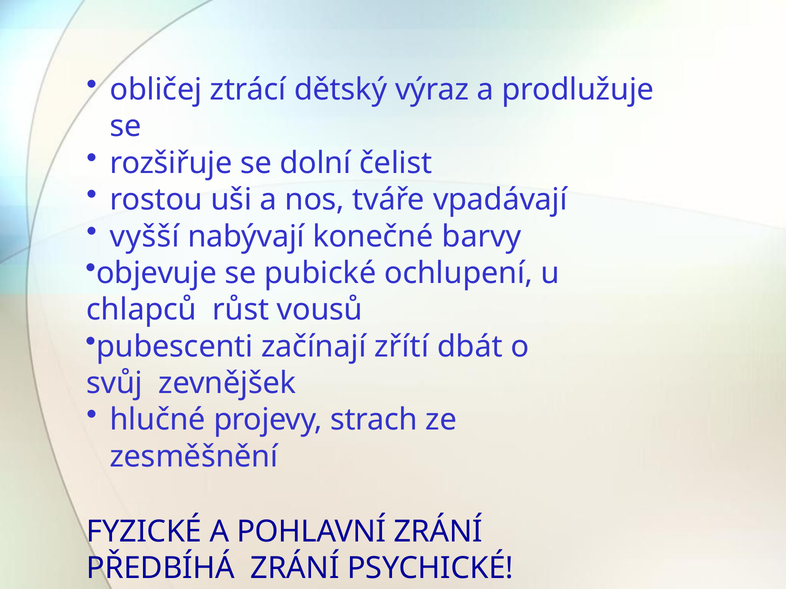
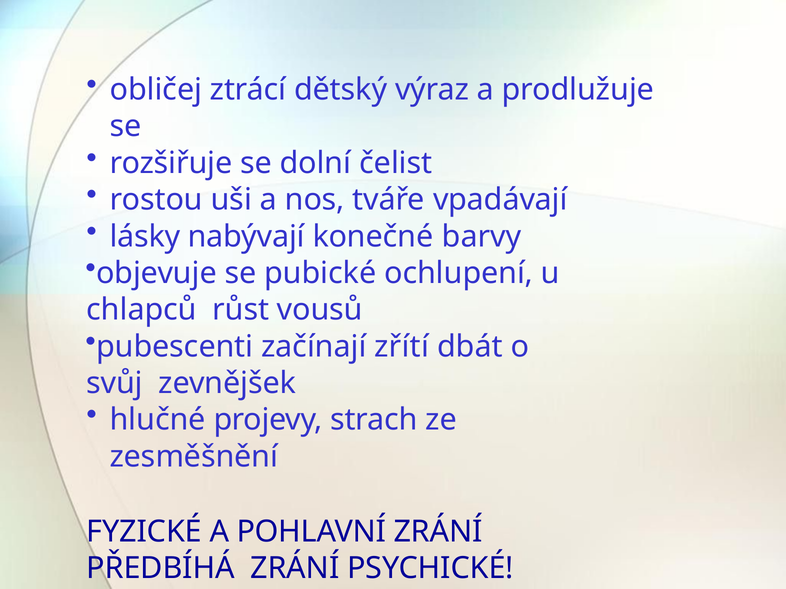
vyšší: vyšší -> lásky (145, 237)
